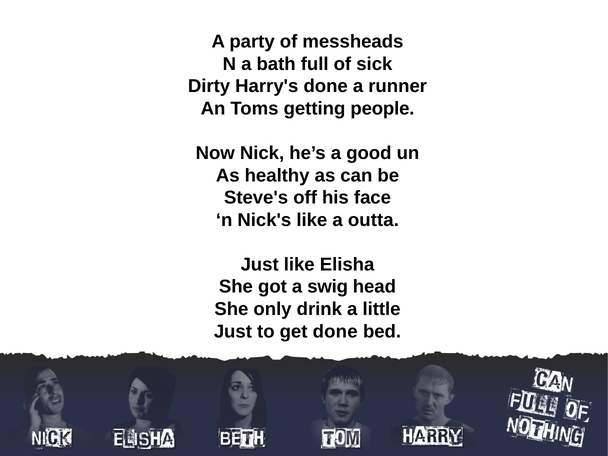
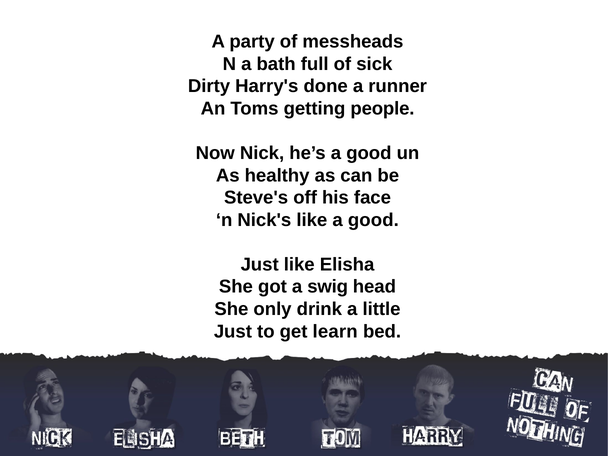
like a outta: outta -> good (373, 220)
get done: done -> learn (335, 331)
